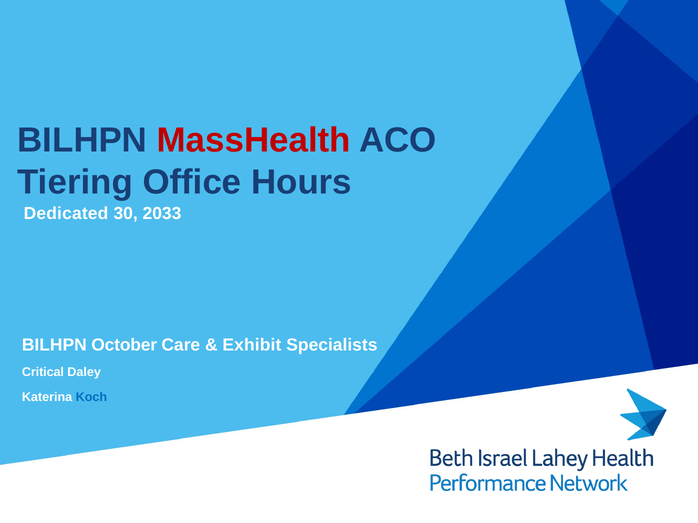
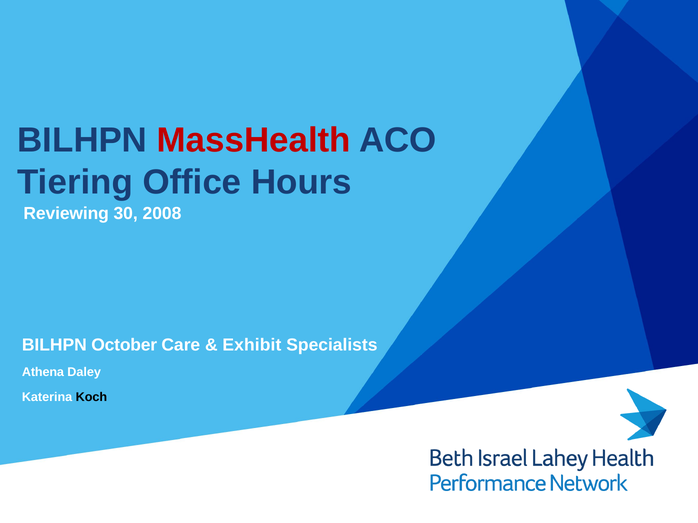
Dedicated: Dedicated -> Reviewing (66, 214)
2033: 2033 -> 2008 (162, 214)
Critical: Critical -> Athena (43, 373)
Koch colour: blue -> black (91, 397)
